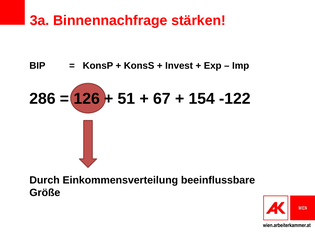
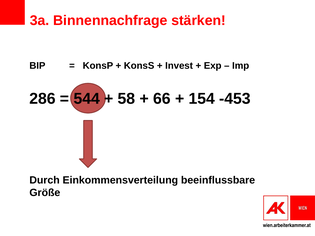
126: 126 -> 544 (87, 99)
51: 51 -> 58 (126, 99)
67: 67 -> 66 (162, 99)
-122: -122 -> -453 (235, 99)
